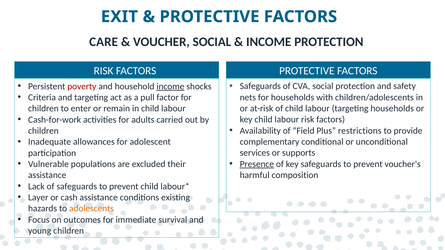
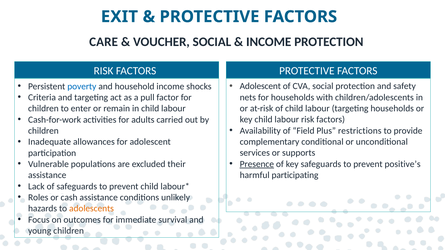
Safeguards: Safeguards -> Adolescent (260, 86)
poverty colour: red -> blue (82, 86)
income underline: present -> none (170, 86)
voucher’s: voucher’s -> positive’s (403, 164)
composition: composition -> participating (295, 175)
Layer: Layer -> Roles (38, 198)
existing: existing -> unlikely (176, 198)
